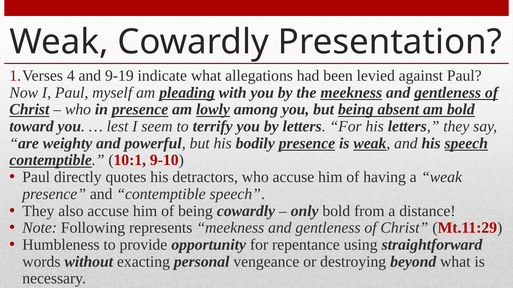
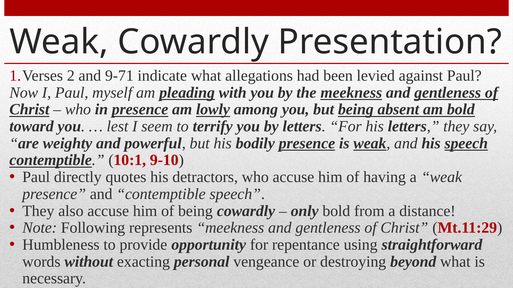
4: 4 -> 2 (71, 76)
9-19: 9-19 -> 9-71 (119, 76)
